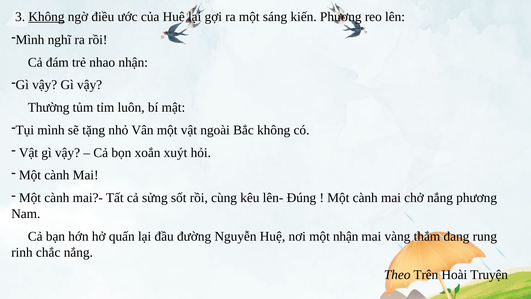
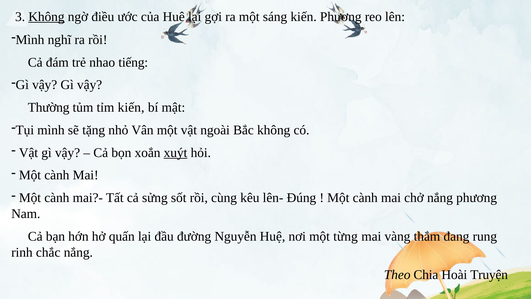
nhao nhận: nhận -> tiếng (133, 62)
tỉm luôn: luôn -> kiến (131, 107)
xuýt underline: none -> present (176, 153)
một nhận: nhận -> từng (346, 236)
Trên: Trên -> Chia (426, 275)
